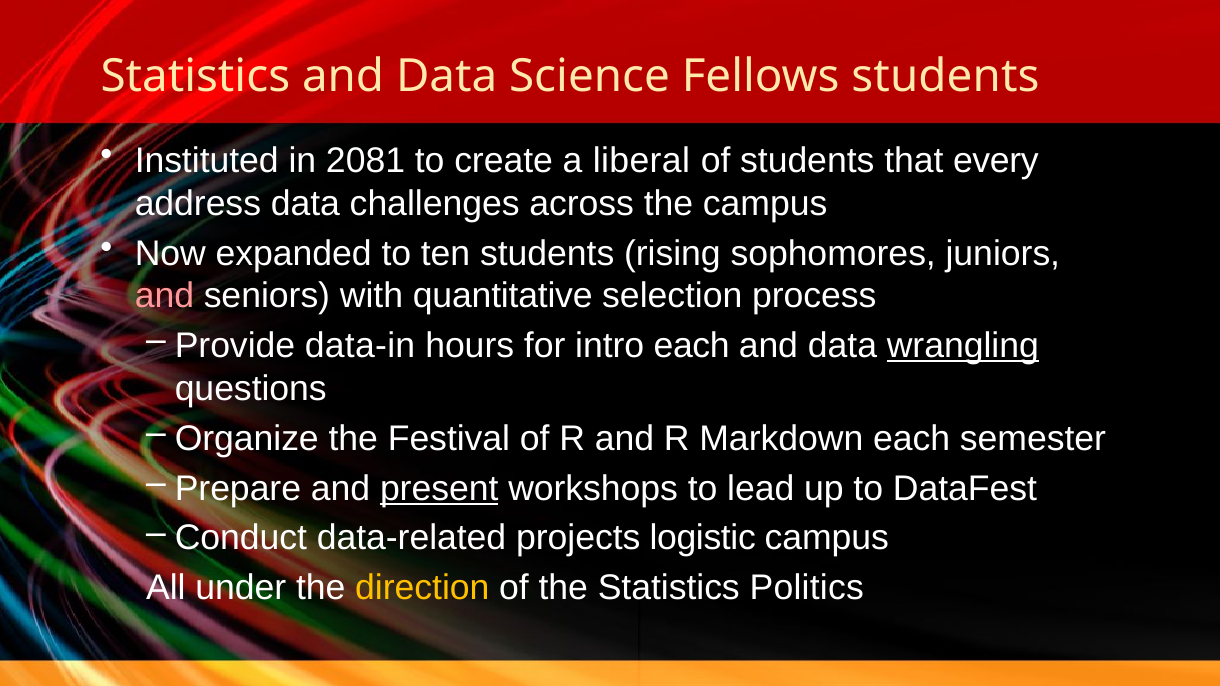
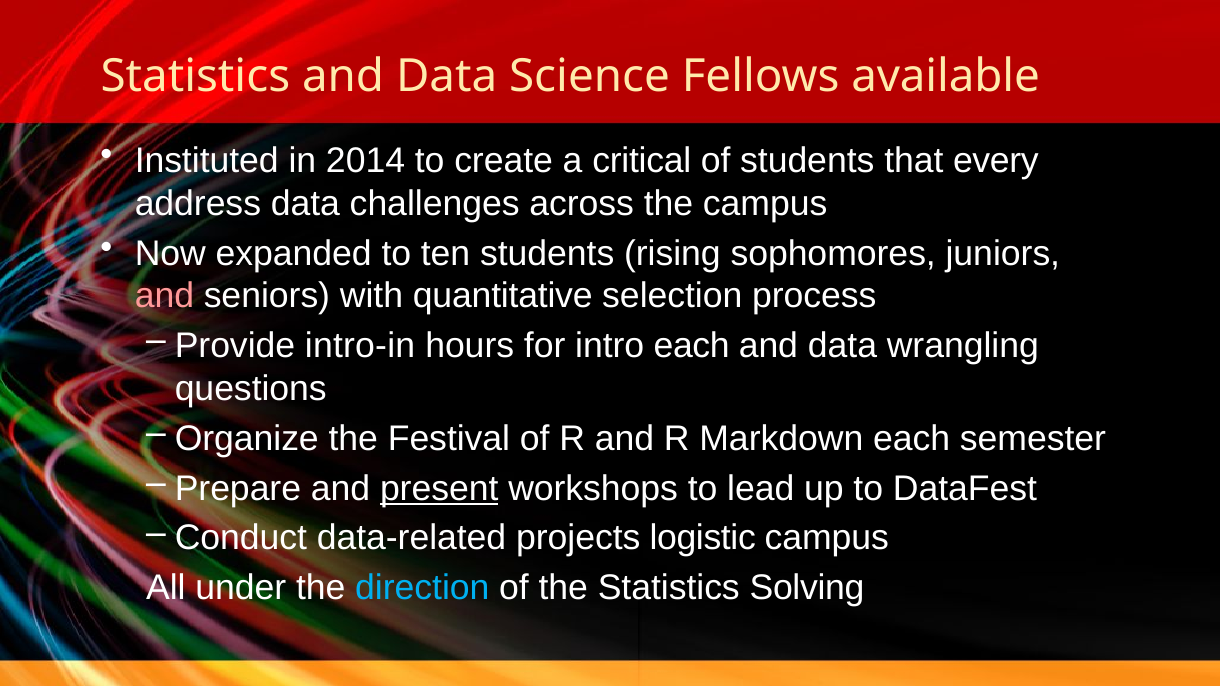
Fellows students: students -> available (946, 76)
2081: 2081 -> 2014 (366, 161)
liberal: liberal -> critical (642, 161)
data-in: data-in -> intro-in (360, 346)
wrangling underline: present -> none (963, 346)
direction colour: yellow -> light blue (422, 588)
Politics: Politics -> Solving (807, 588)
